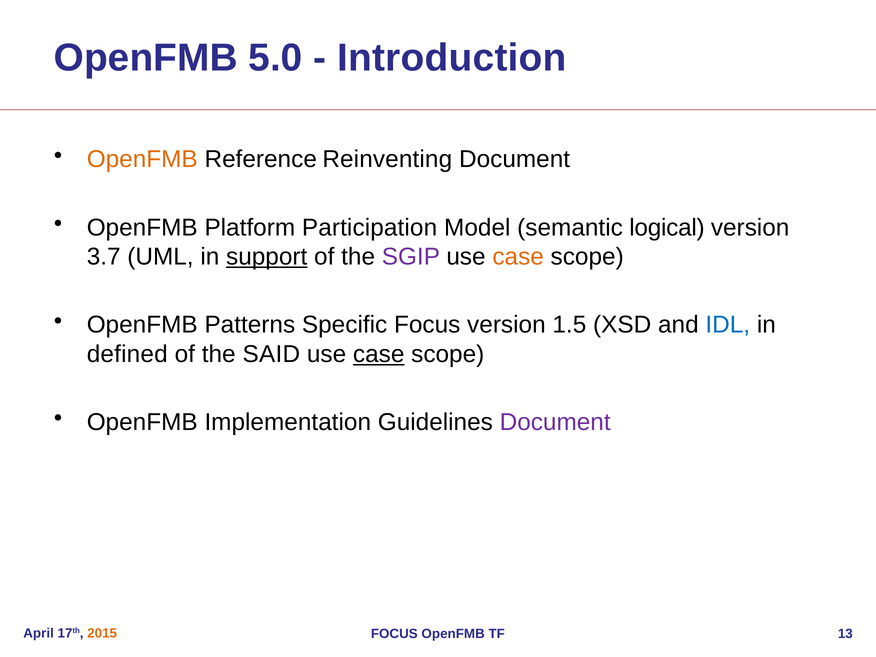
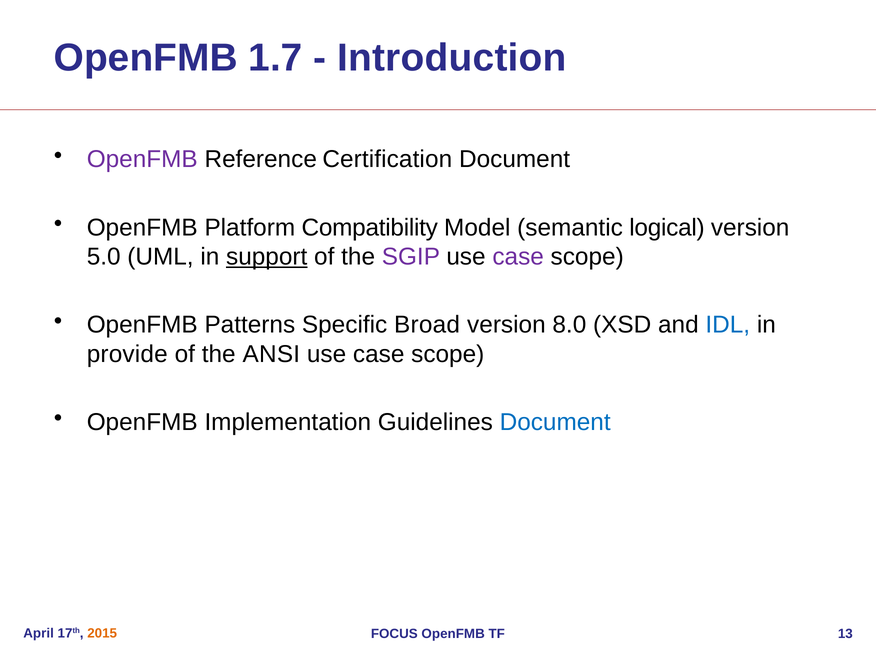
5.0: 5.0 -> 1.7 (276, 58)
OpenFMB colour: orange -> purple (142, 159)
Reinventing: Reinventing -> Certification (387, 159)
Participation: Participation -> Compatibility (370, 228)
3.7: 3.7 -> 5.0 (104, 257)
case colour: orange -> purple (518, 257)
Specific Focus: Focus -> Broad (427, 325)
1.5: 1.5 -> 8.0 (569, 325)
defined: defined -> provide (127, 354)
SAID: SAID -> ANSI (271, 354)
case underline: present -> none (379, 354)
Document colour: purple -> blue (555, 422)
